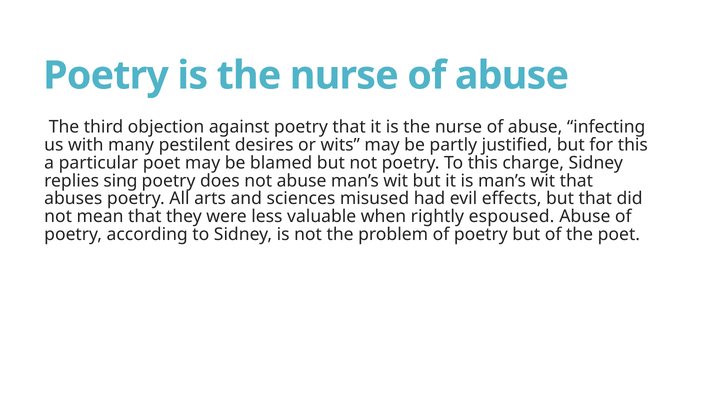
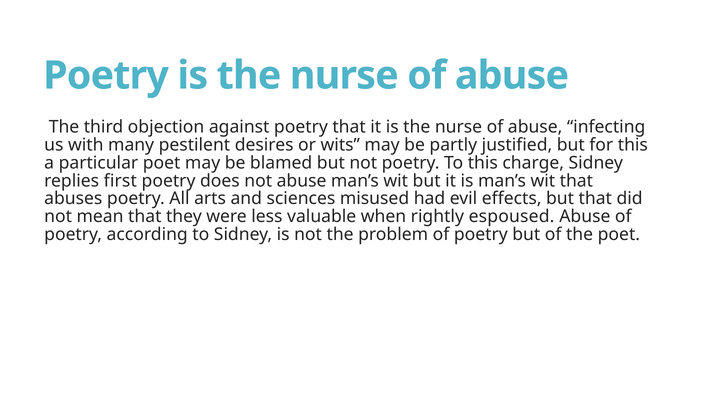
sing: sing -> first (120, 181)
